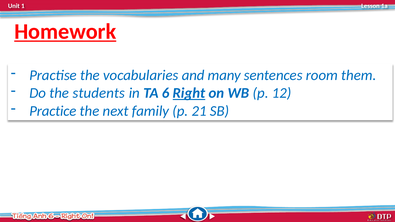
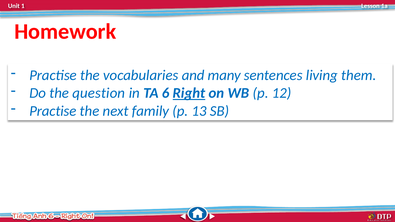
Homework underline: present -> none (65, 32)
room: room -> living (322, 75)
students: students -> question (99, 93)
Practice: Practice -> Practise (53, 111)
21: 21 -> 13 (199, 111)
